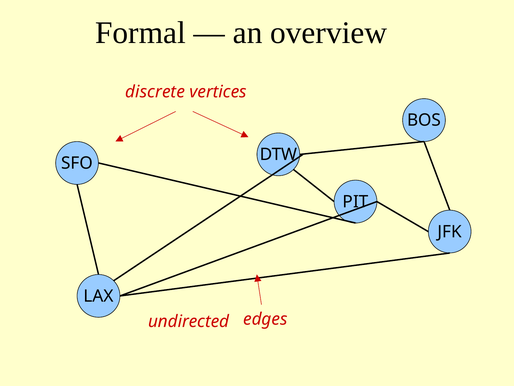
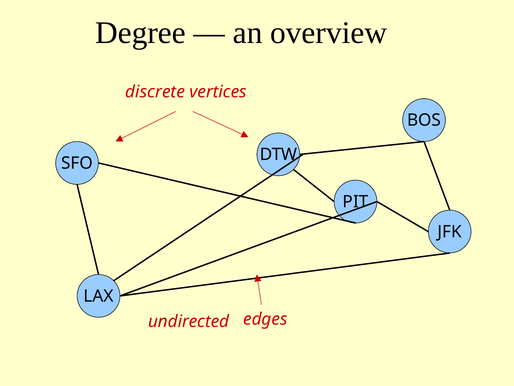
Formal: Formal -> Degree (140, 33)
